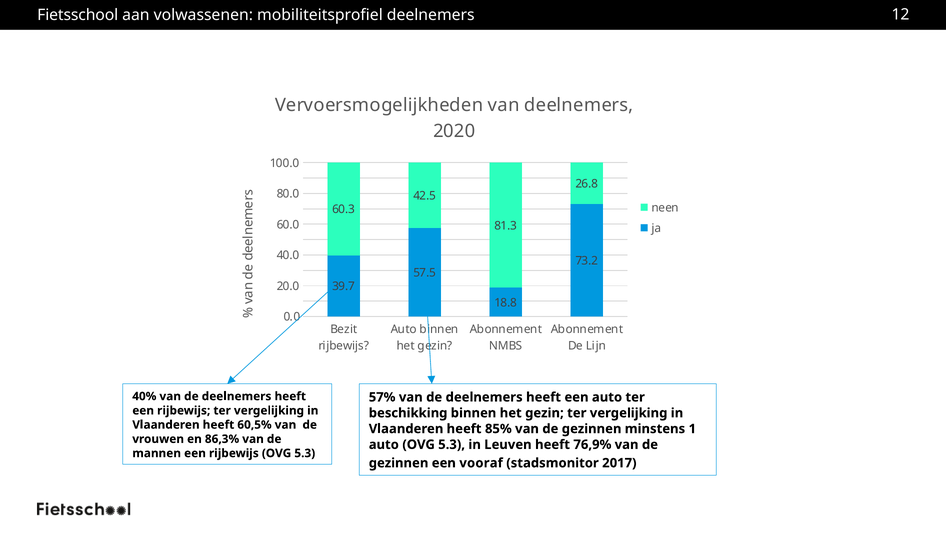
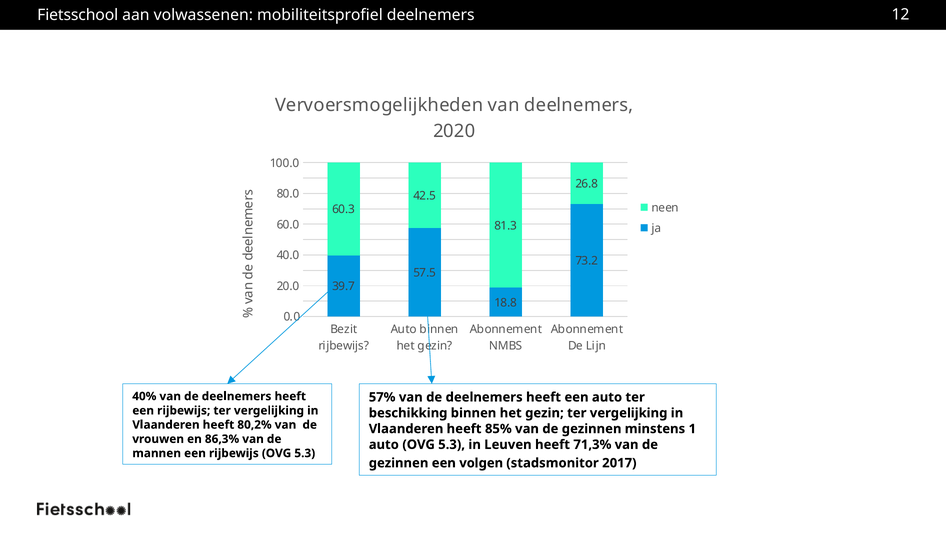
60,5%: 60,5% -> 80,2% (254, 425)
76,9%: 76,9% -> 71,3% (592, 444)
vooraf: vooraf -> volgen (481, 463)
